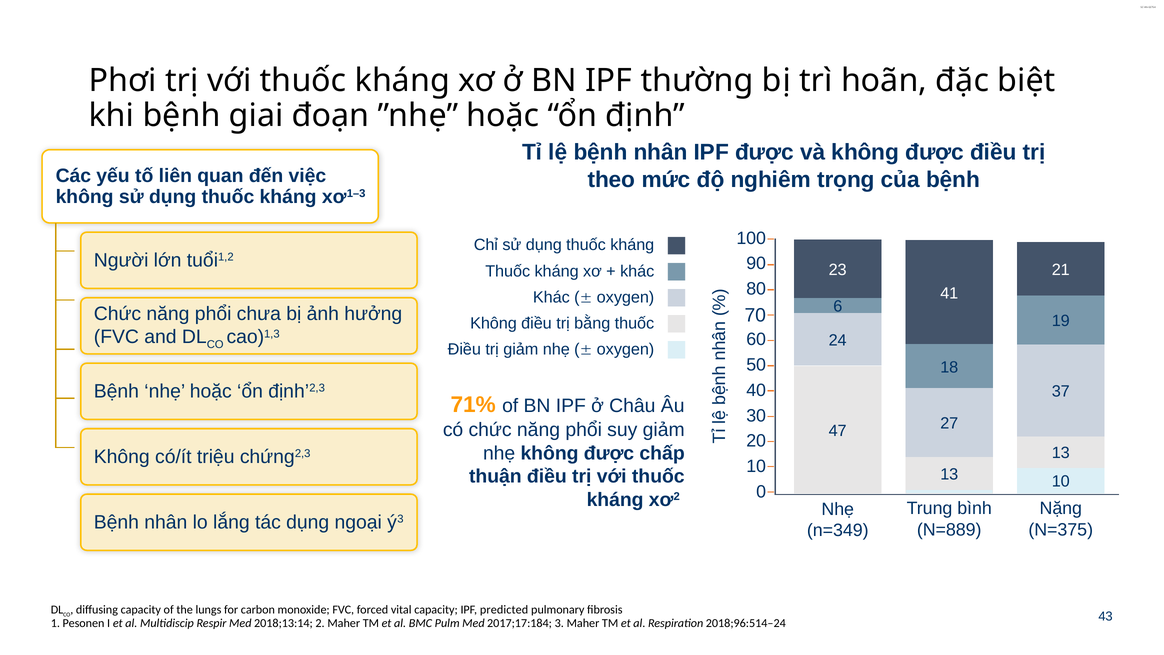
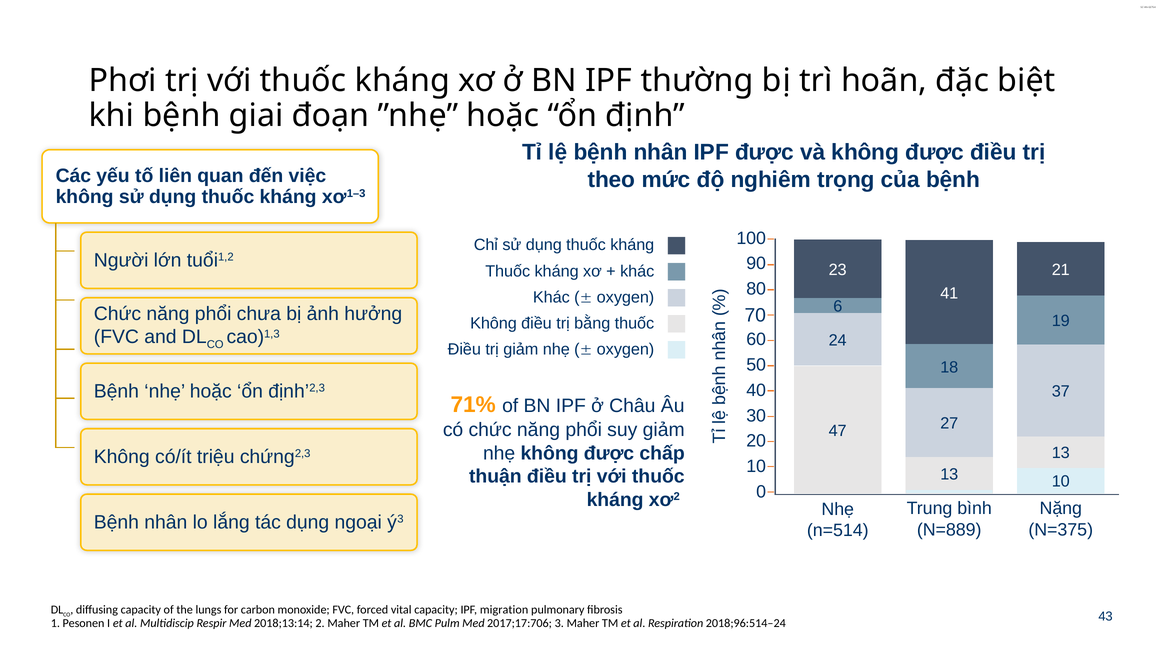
n=349: n=349 -> n=514 (838, 530)
predicted: predicted -> migration (504, 610)
2017;17:184: 2017;17:184 -> 2017;17:706 (520, 623)
